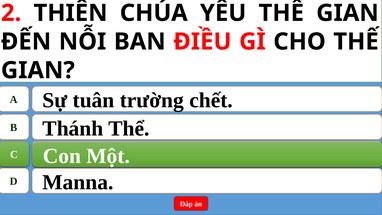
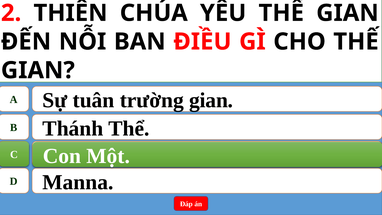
trường chết: chết -> gian (211, 100)
